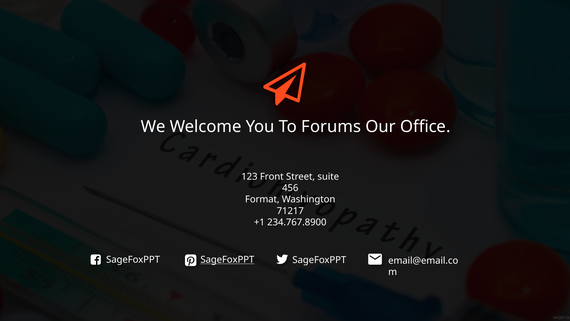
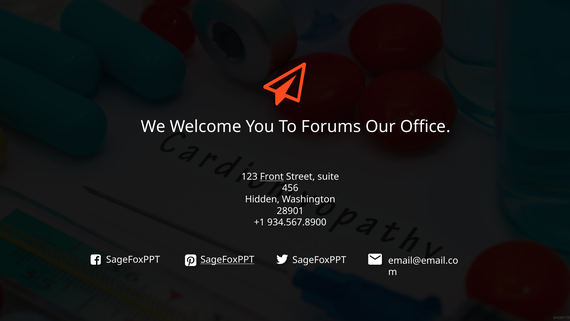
Front underline: none -> present (272, 177)
Format: Format -> Hidden (262, 199)
71217: 71217 -> 28901 (290, 211)
234.767.8900: 234.767.8900 -> 934.567.8900 (297, 222)
